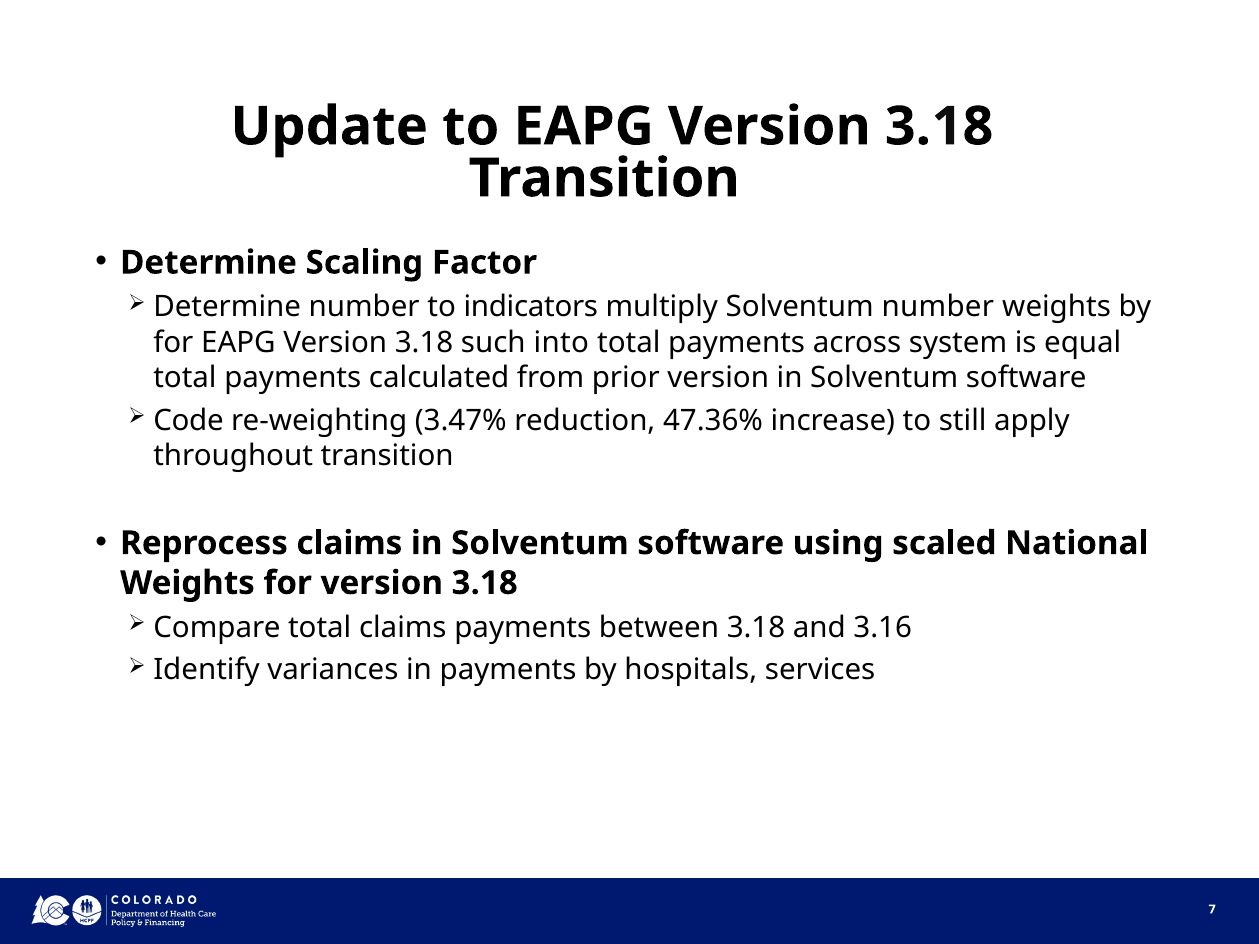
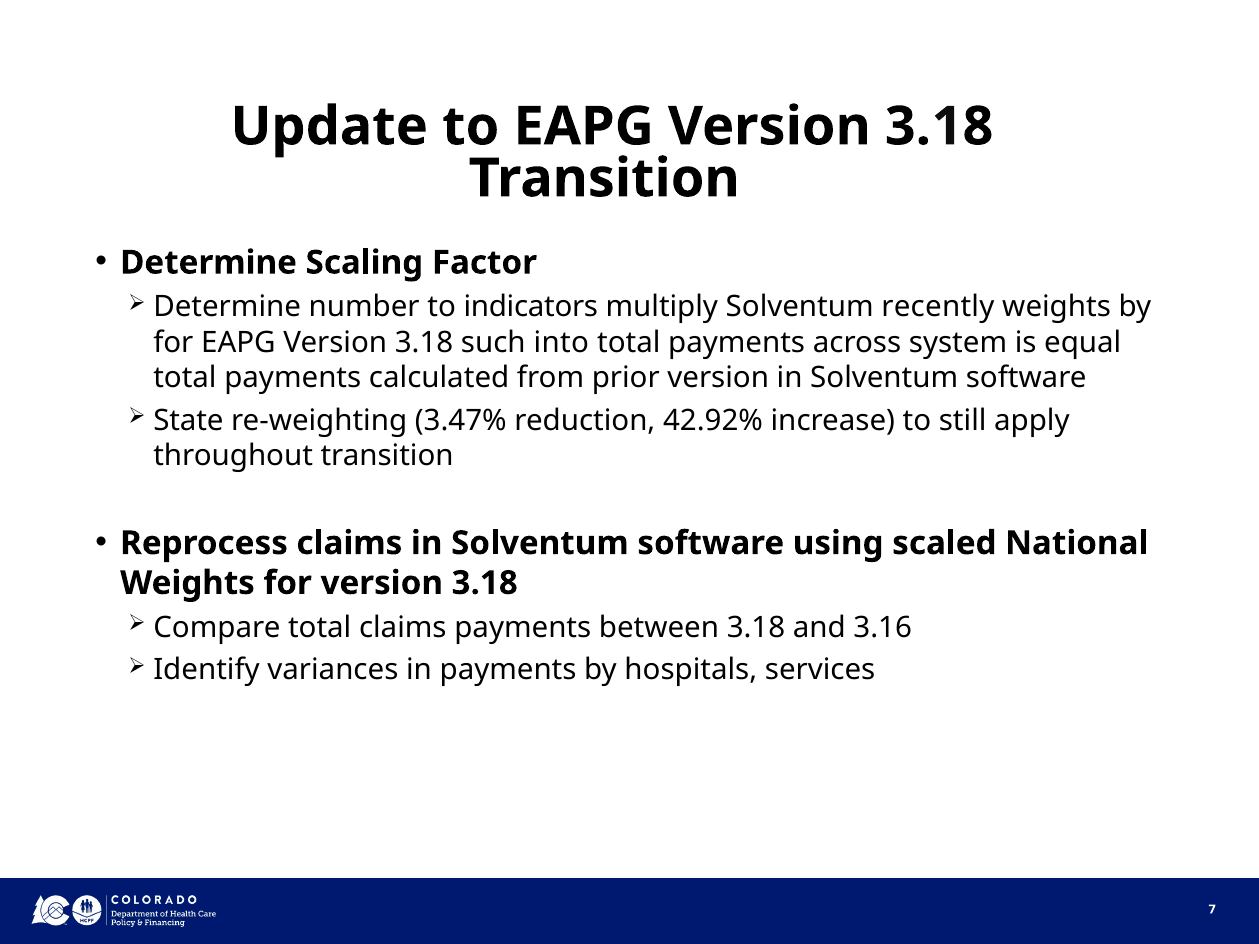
Solventum number: number -> recently (938, 307)
Code: Code -> State (188, 420)
47.36%: 47.36% -> 42.92% (713, 420)
